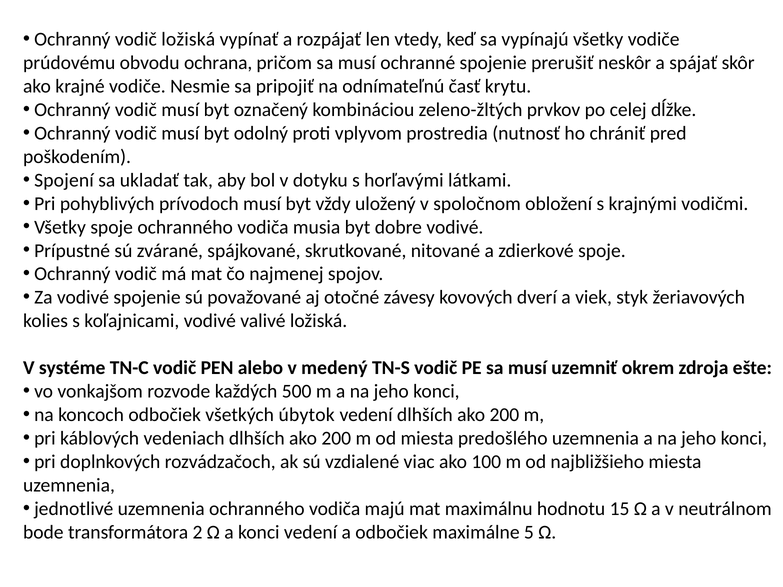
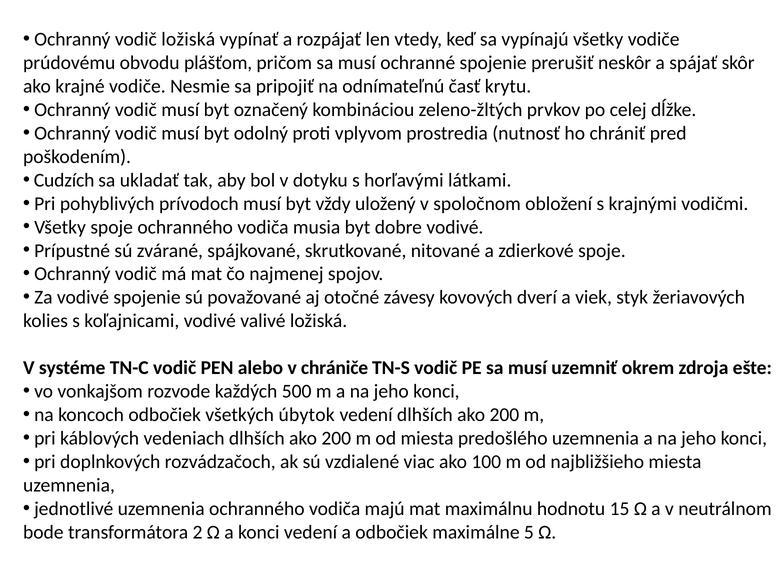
ochrana: ochrana -> plášťom (218, 63)
Spojení: Spojení -> Cudzích (64, 180)
medený: medený -> chrániče (335, 368)
